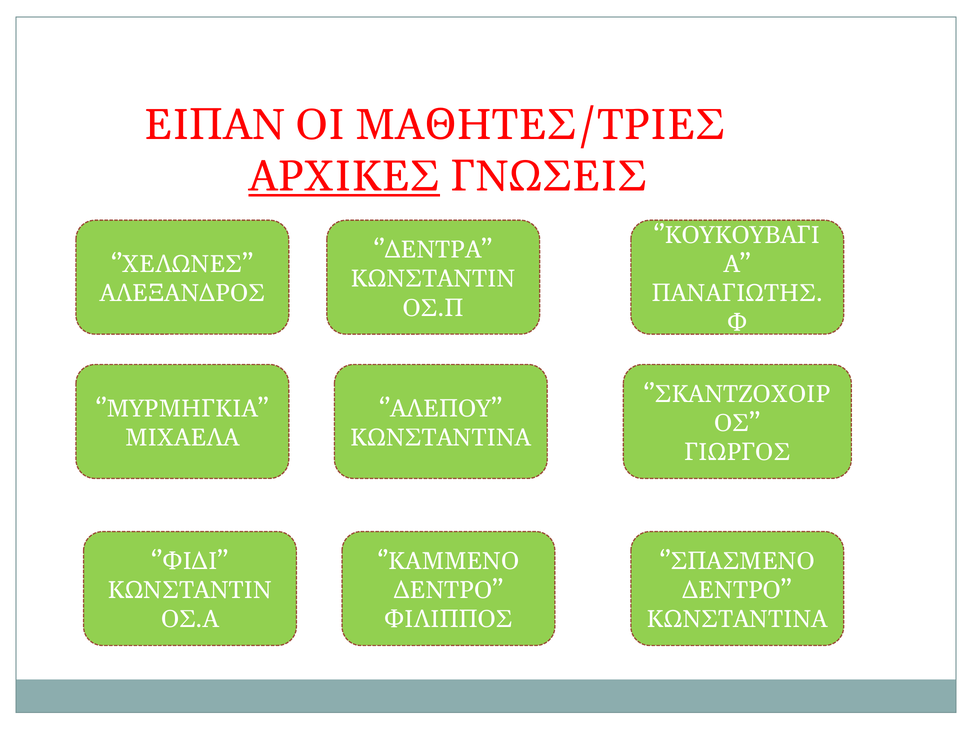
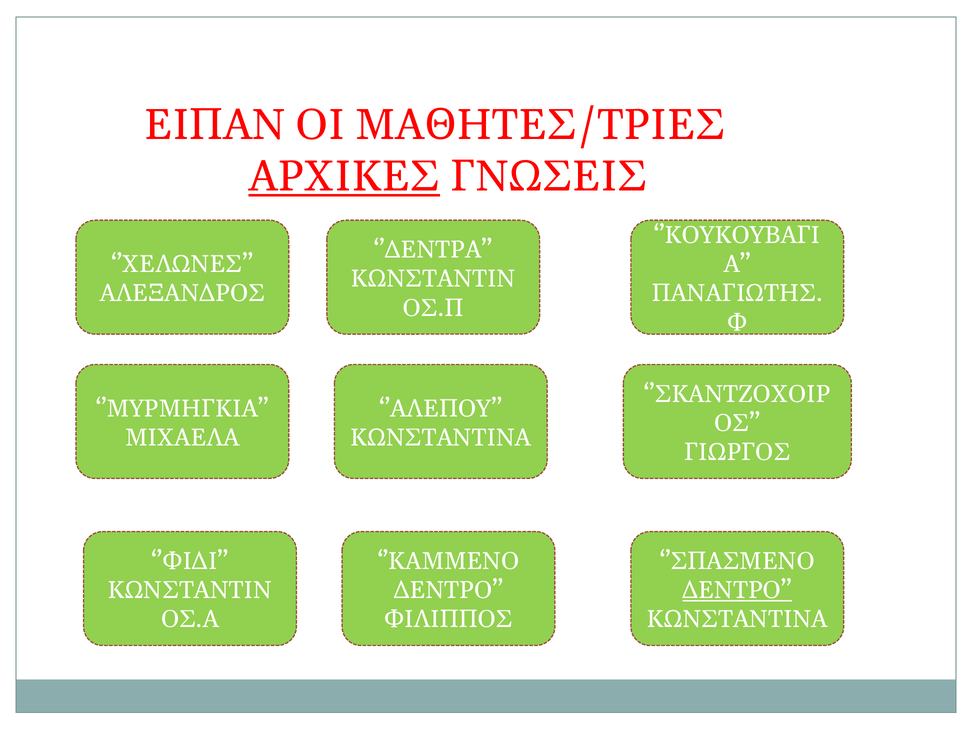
ΔΕΝΤΡΟ underline: none -> present (737, 591)
